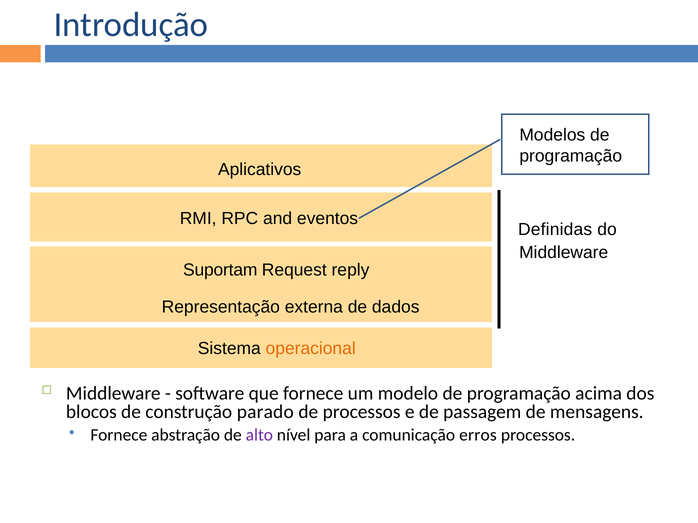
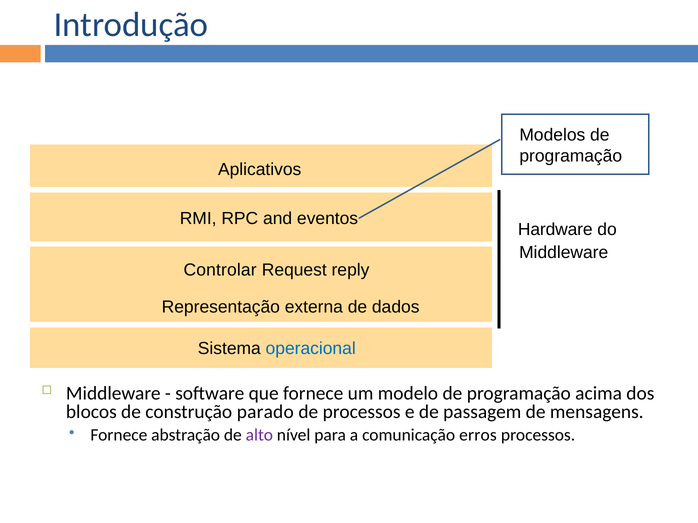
Definidas: Definidas -> Hardware (555, 230)
Suportam: Suportam -> Controlar (220, 270)
operacional colour: orange -> blue (311, 349)
